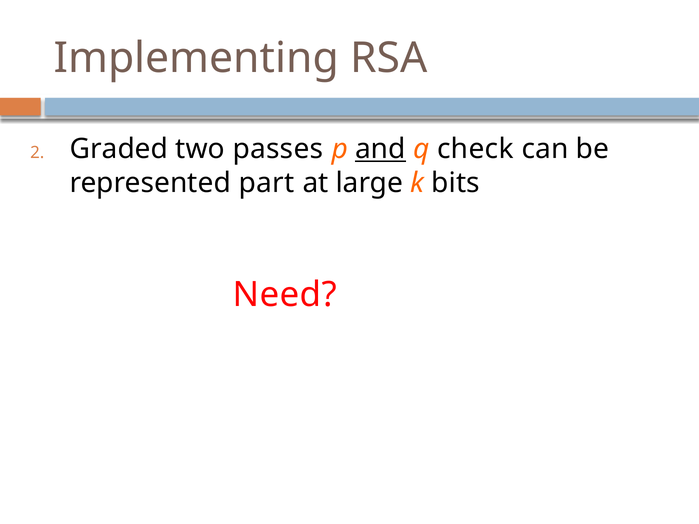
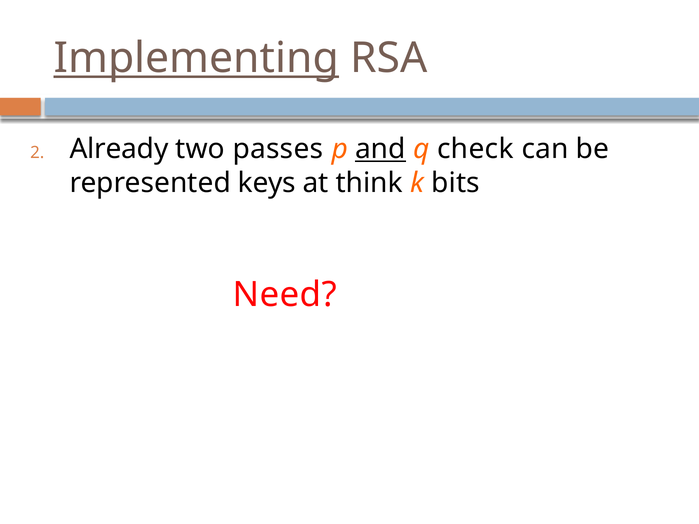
Implementing underline: none -> present (196, 58)
Graded: Graded -> Already (119, 149)
part: part -> keys (267, 183)
large: large -> think (369, 183)
